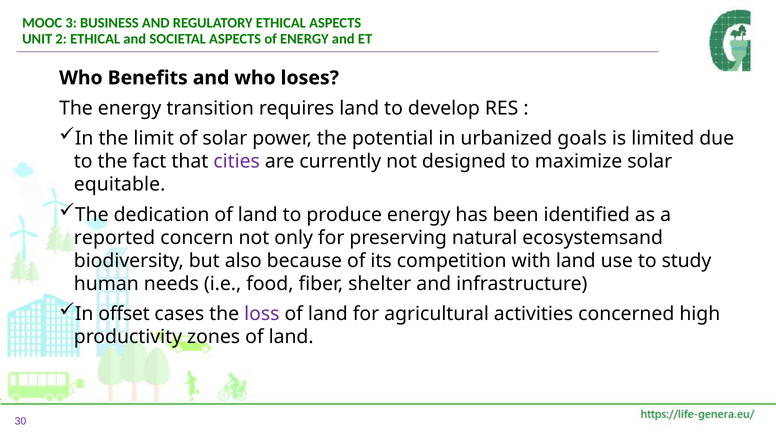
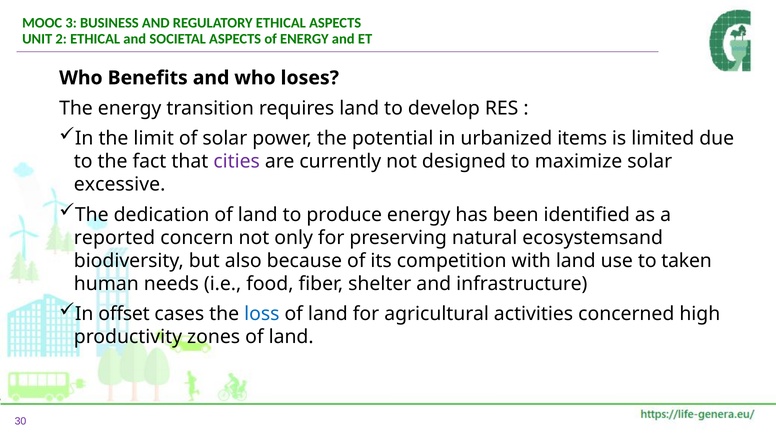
goals: goals -> items (582, 139)
equitable: equitable -> excessive (120, 185)
study: study -> taken (687, 261)
loss colour: purple -> blue (262, 314)
